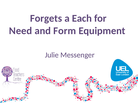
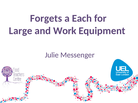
Need: Need -> Large (21, 31)
Form: Form -> Work (65, 31)
